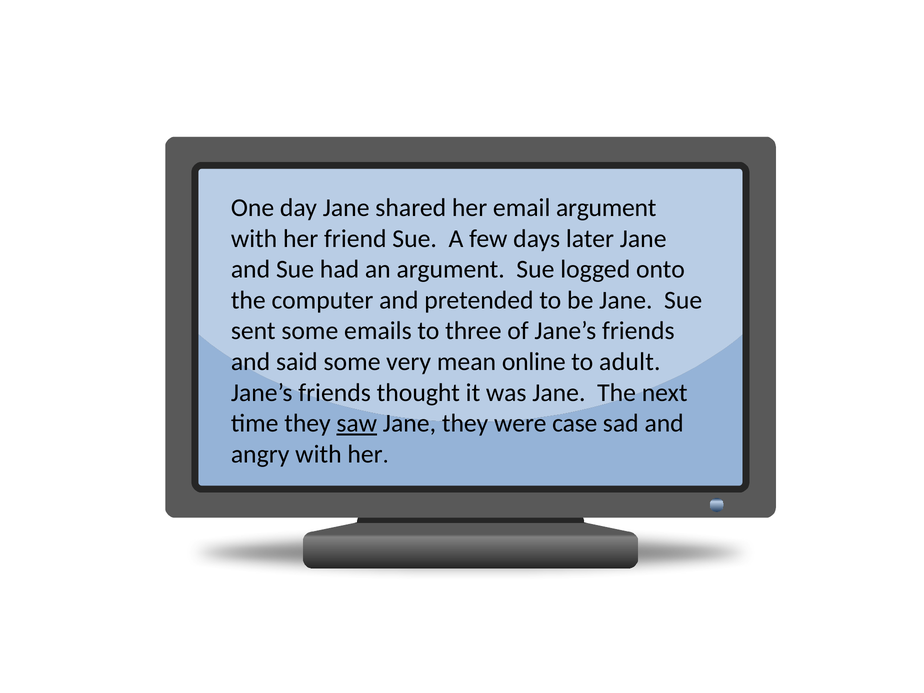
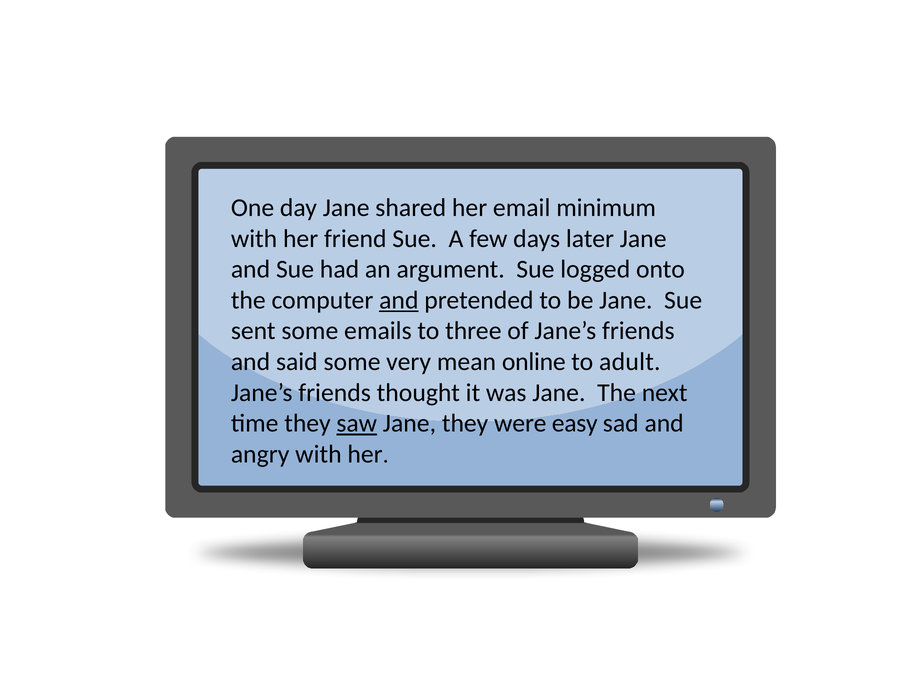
email argument: argument -> minimum (606, 208)
and underline: none -> present (399, 300)
case: case -> easy (575, 423)
